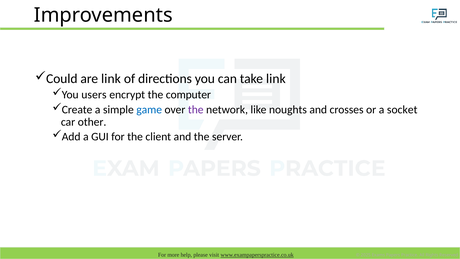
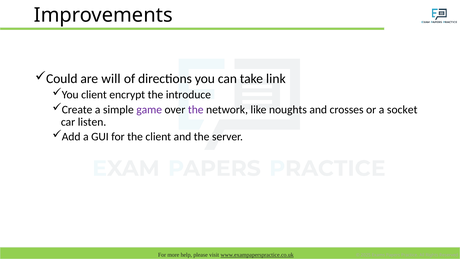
are link: link -> will (111, 79)
You users: users -> client (94, 95)
computer: computer -> introduce (188, 95)
game colour: blue -> purple (149, 109)
other: other -> listen (92, 122)
